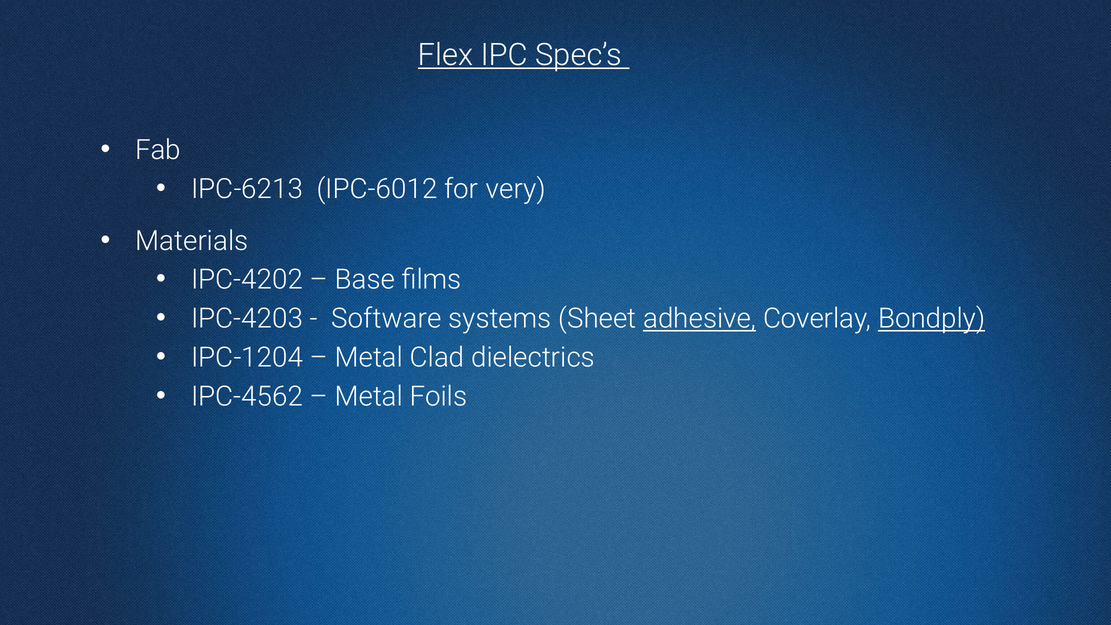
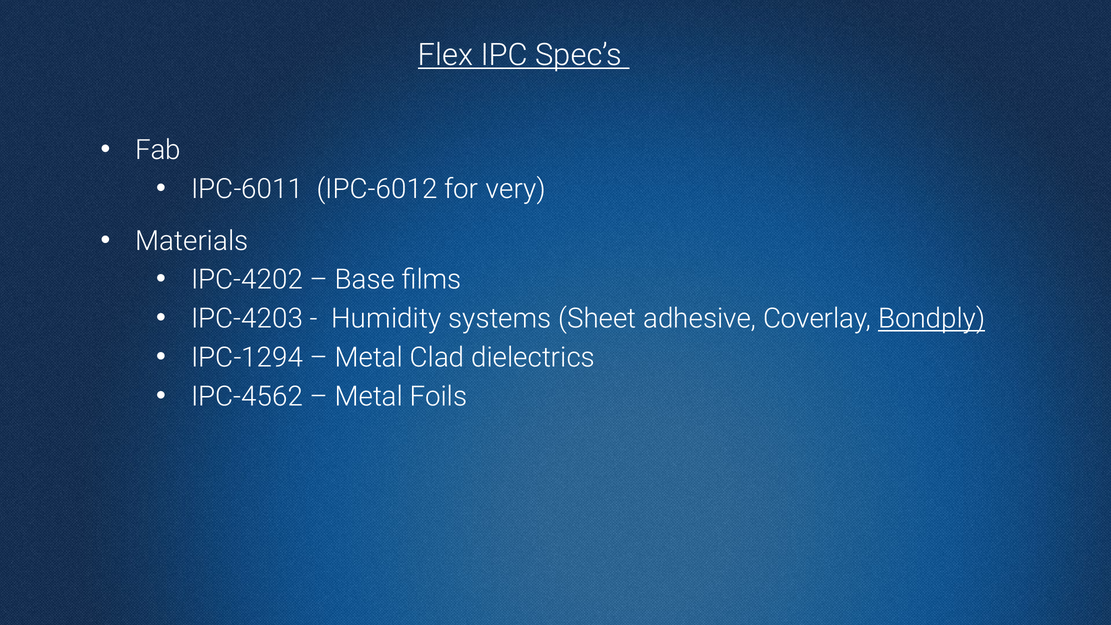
IPC-6213: IPC-6213 -> IPC-6011 (247, 189)
Software: Software -> Humidity (386, 319)
adhesive underline: present -> none (700, 319)
IPC-1204: IPC-1204 -> IPC-1294 (247, 358)
